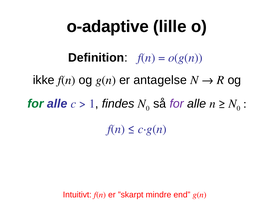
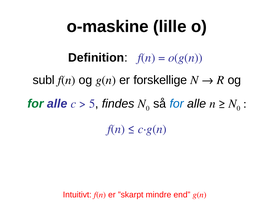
o-adaptive: o-adaptive -> o-maskine (108, 27)
ikke: ikke -> subl (44, 80)
antagelse: antagelse -> forskellige (160, 80)
1: 1 -> 5 (92, 103)
for colour: purple -> blue (177, 103)
